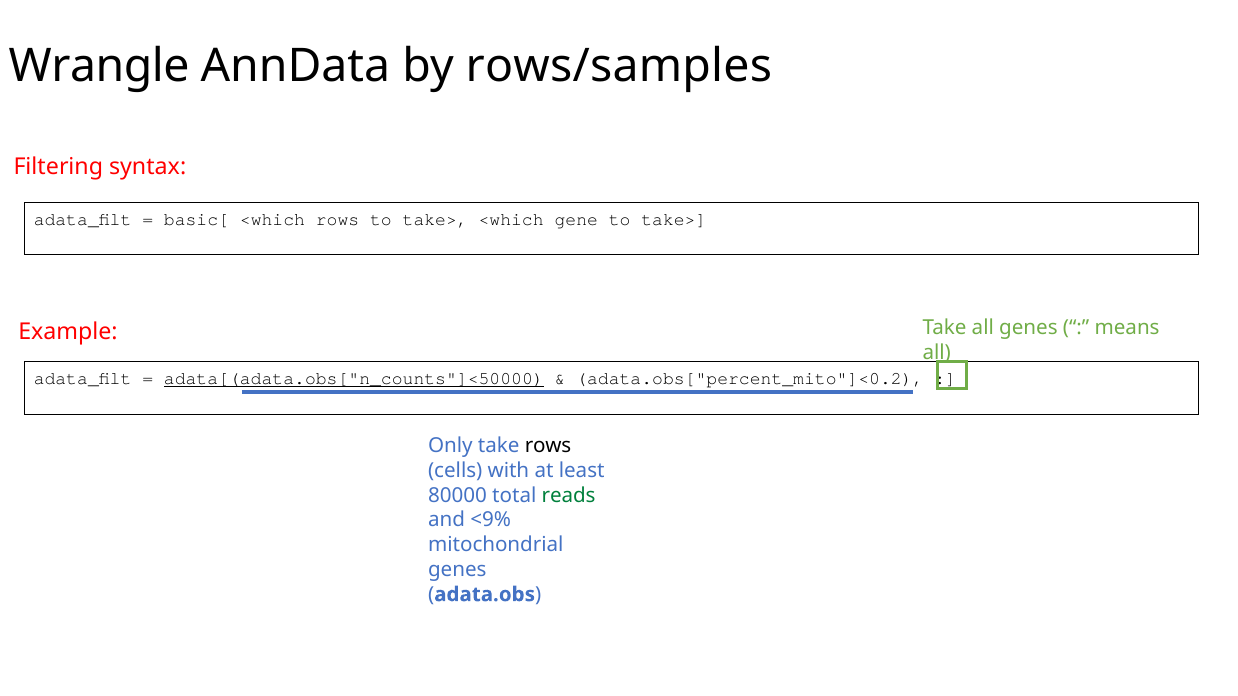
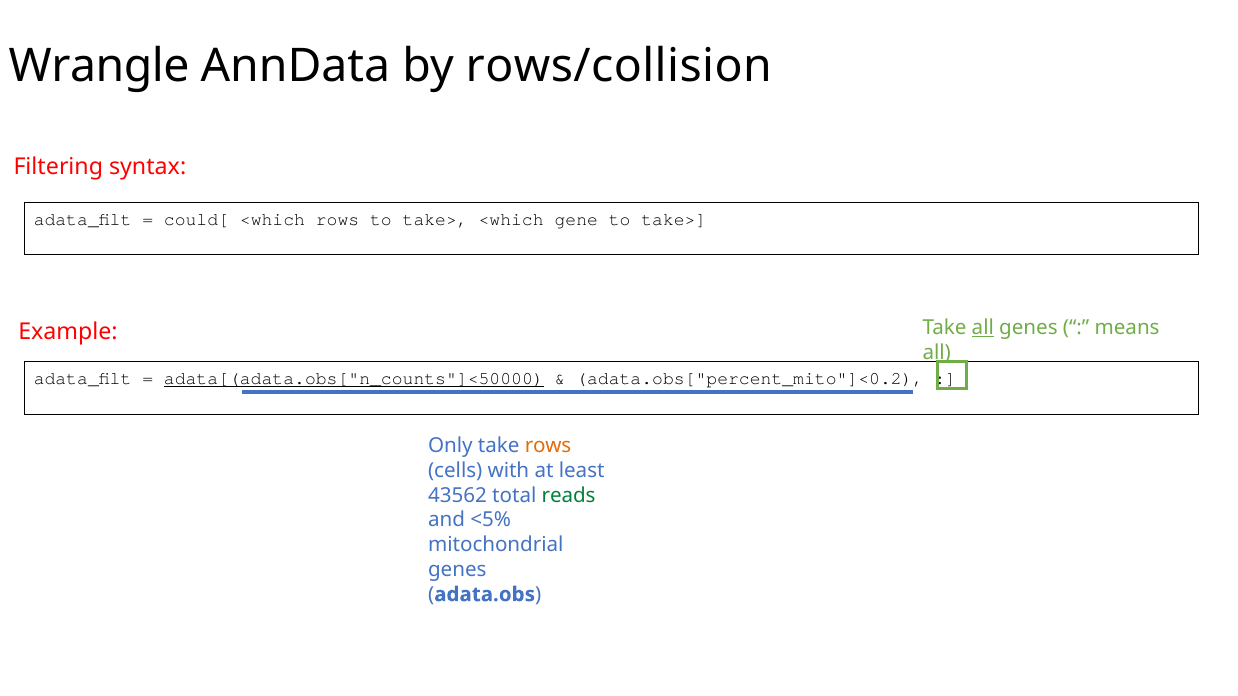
rows/samples: rows/samples -> rows/collision (619, 66)
basic[: basic[ -> could[ (196, 219)
all underline: none -> present (983, 328)
rows colour: black -> orange (548, 446)
80000: 80000 -> 43562 (458, 496)
<9%: <9% -> <5% (491, 520)
